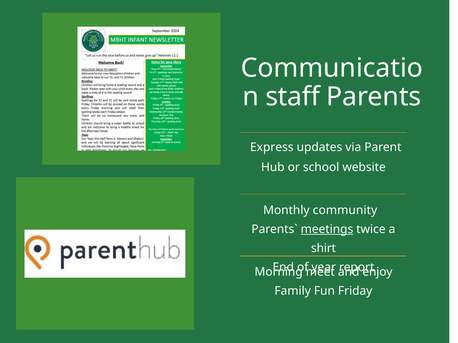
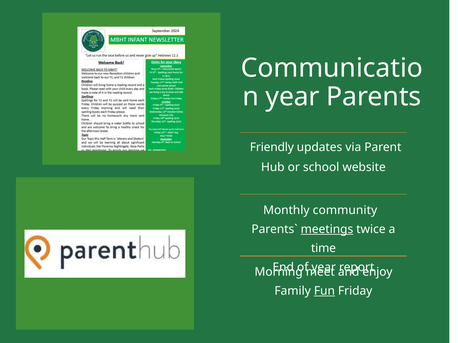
staff: staff -> year (293, 97)
Express: Express -> Friendly (272, 147)
shirt: shirt -> time (324, 248)
Fun underline: none -> present (324, 291)
